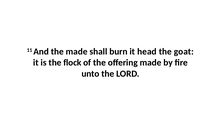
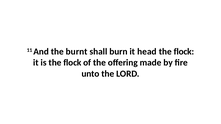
the made: made -> burnt (77, 52)
goat: goat -> flock (184, 52)
